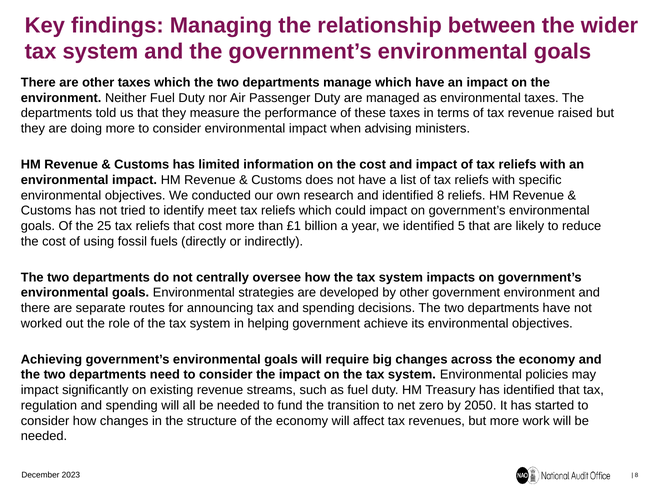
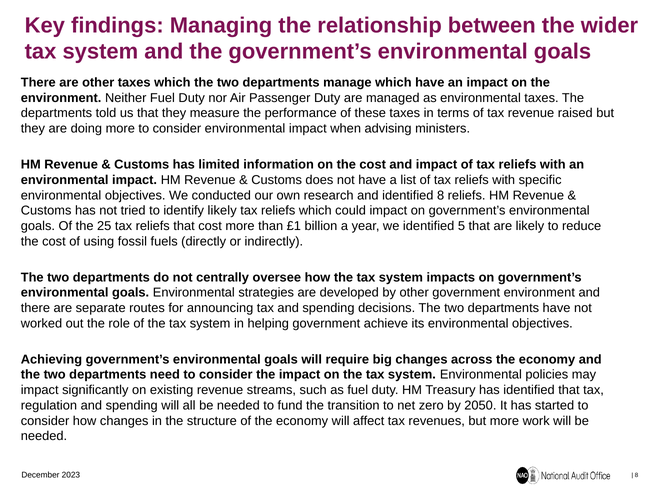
identify meet: meet -> likely (222, 211)
